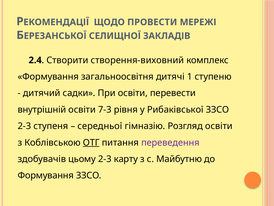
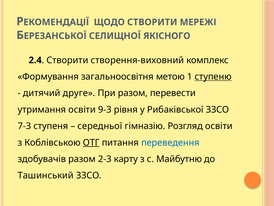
ЩОДО ПРОВЕСТИ: ПРОВЕСТИ -> СТВОРИТИ (152, 22)
ЗАКЛАДІВ: ЗАКЛАДІВ -> ЯКІСНОГО (167, 36)
дитячі: дитячі -> метою (170, 76)
ступеню underline: none -> present (213, 76)
садки: садки -> друге (79, 93)
При освіти: освіти -> разом (133, 93)
внутрішній: внутрішній -> утримання (42, 109)
7-3: 7-3 -> 9-3 (105, 109)
2-3: 2-3 -> 7-3 (24, 126)
переведення colour: purple -> blue (170, 142)
здобувачів цьому: цьому -> разом (82, 159)
Формування: Формування -> Ташинський (46, 175)
